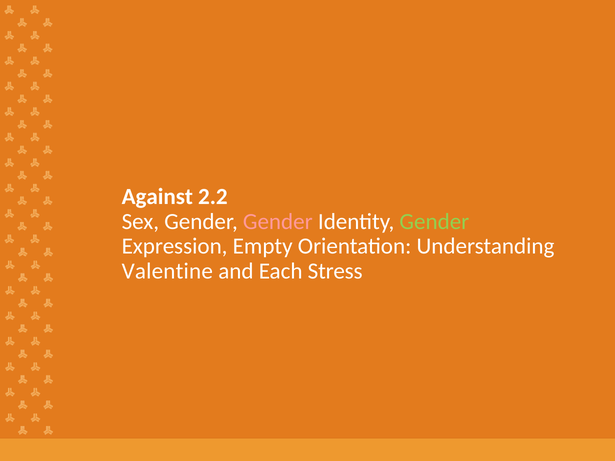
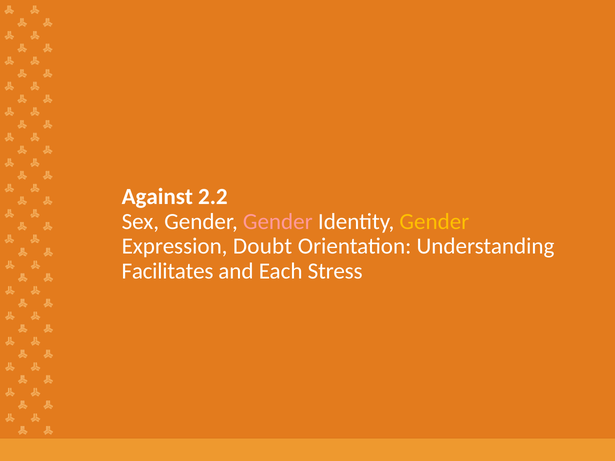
Gender colour: light green -> yellow (434, 222)
Empty: Empty -> Doubt (263, 247)
Valentine: Valentine -> Facilitates (167, 271)
